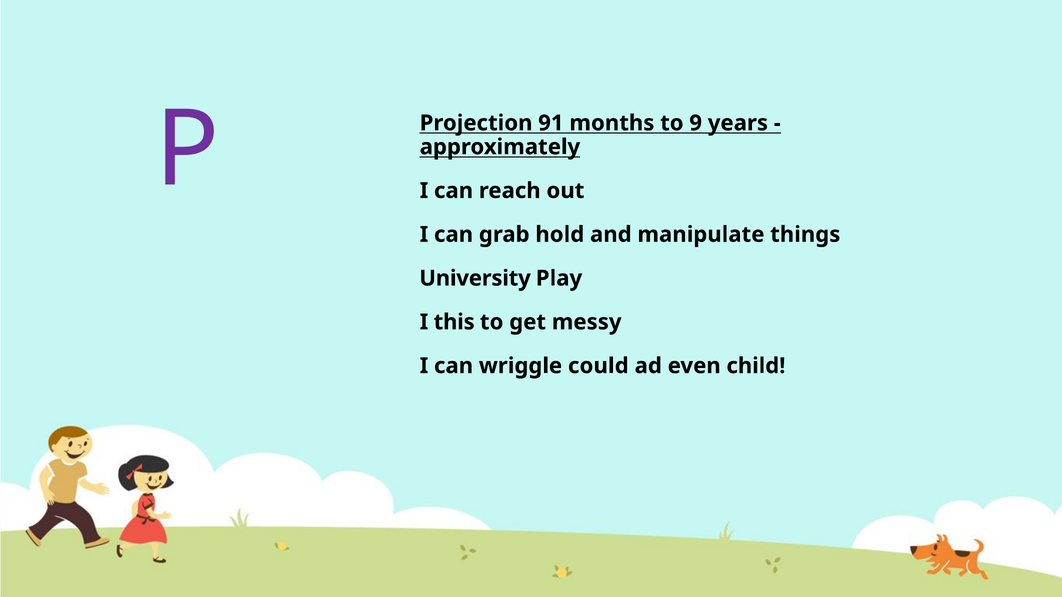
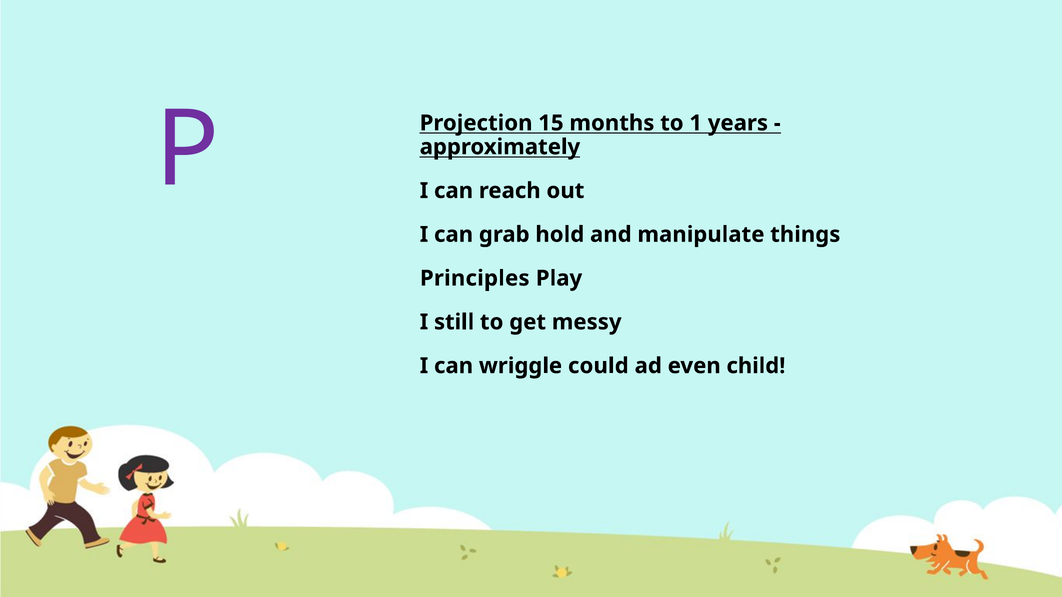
91: 91 -> 15 (551, 123)
9: 9 -> 1 (696, 123)
University: University -> Principles (475, 278)
this: this -> still (454, 322)
